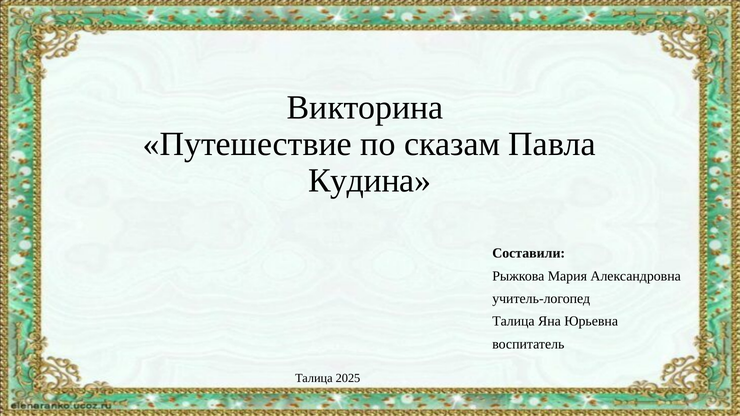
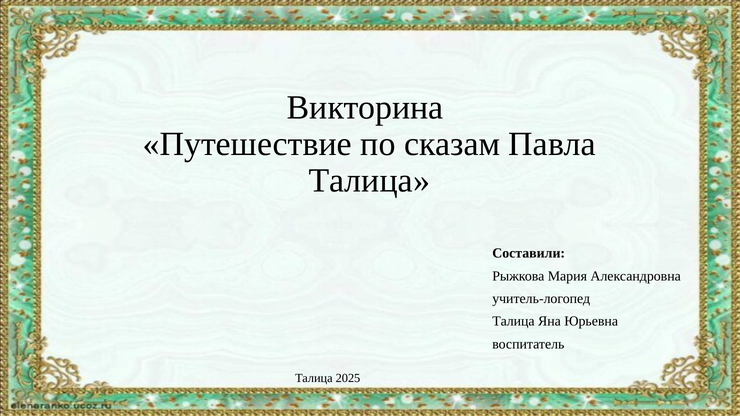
Кудина: Кудина -> Талица (369, 181)
